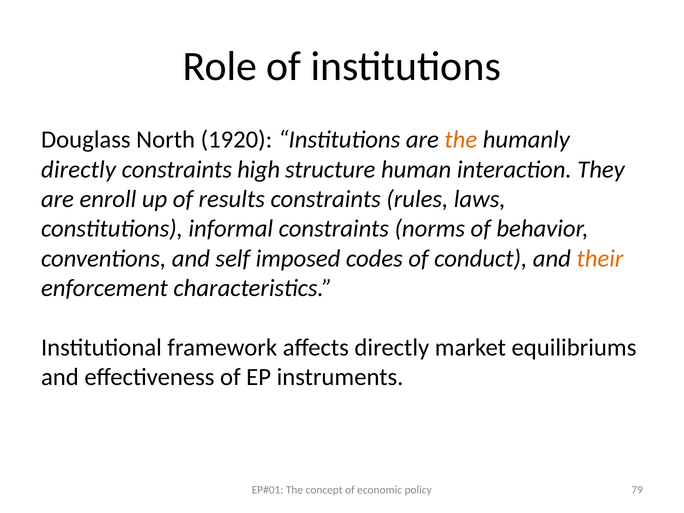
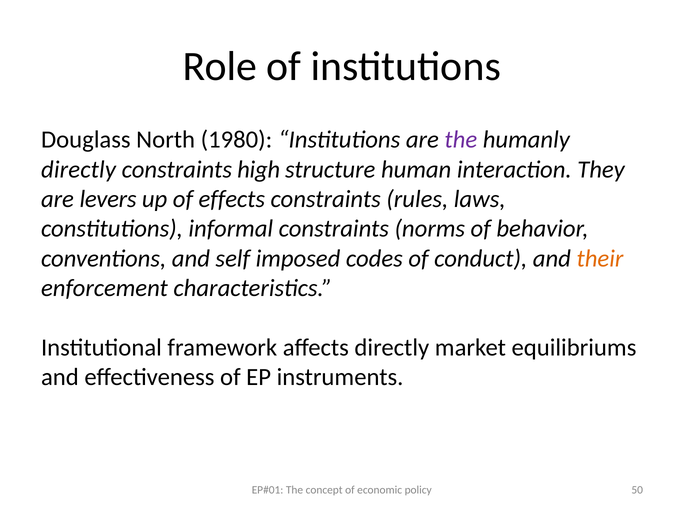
1920: 1920 -> 1980 (236, 140)
the colour: orange -> purple (461, 140)
enroll: enroll -> levers (108, 199)
results: results -> effects (232, 199)
79: 79 -> 50 (637, 490)
